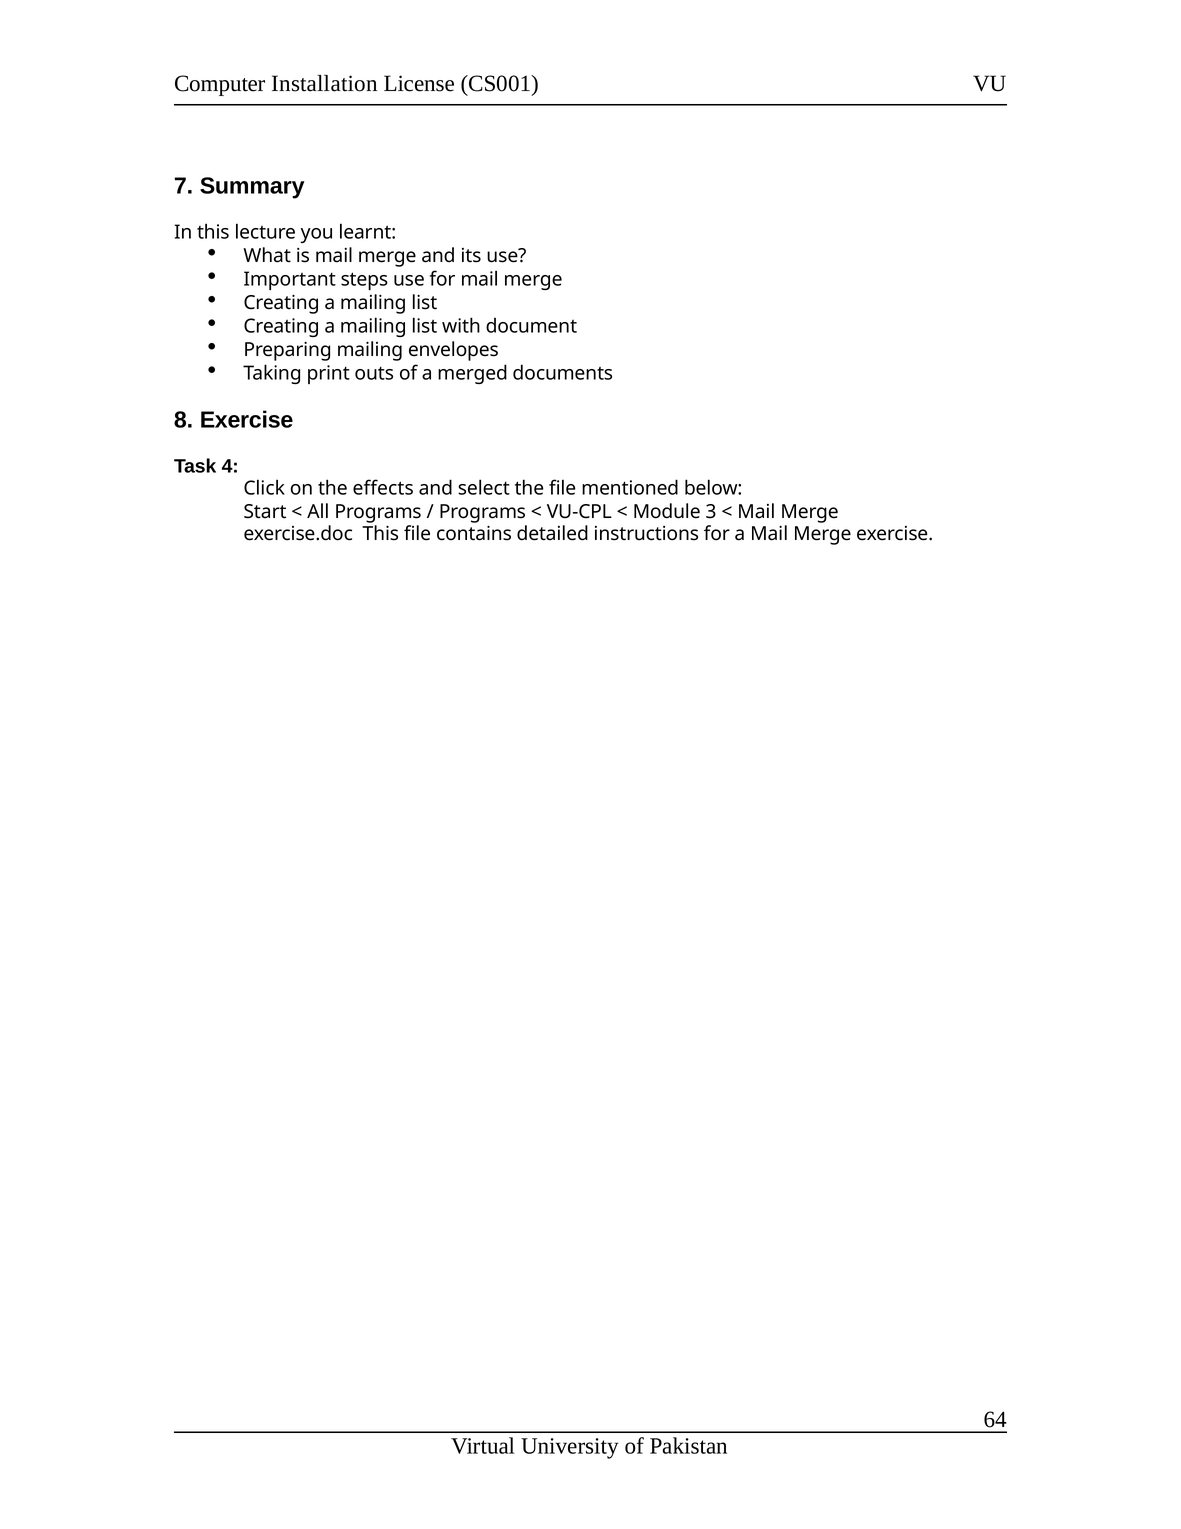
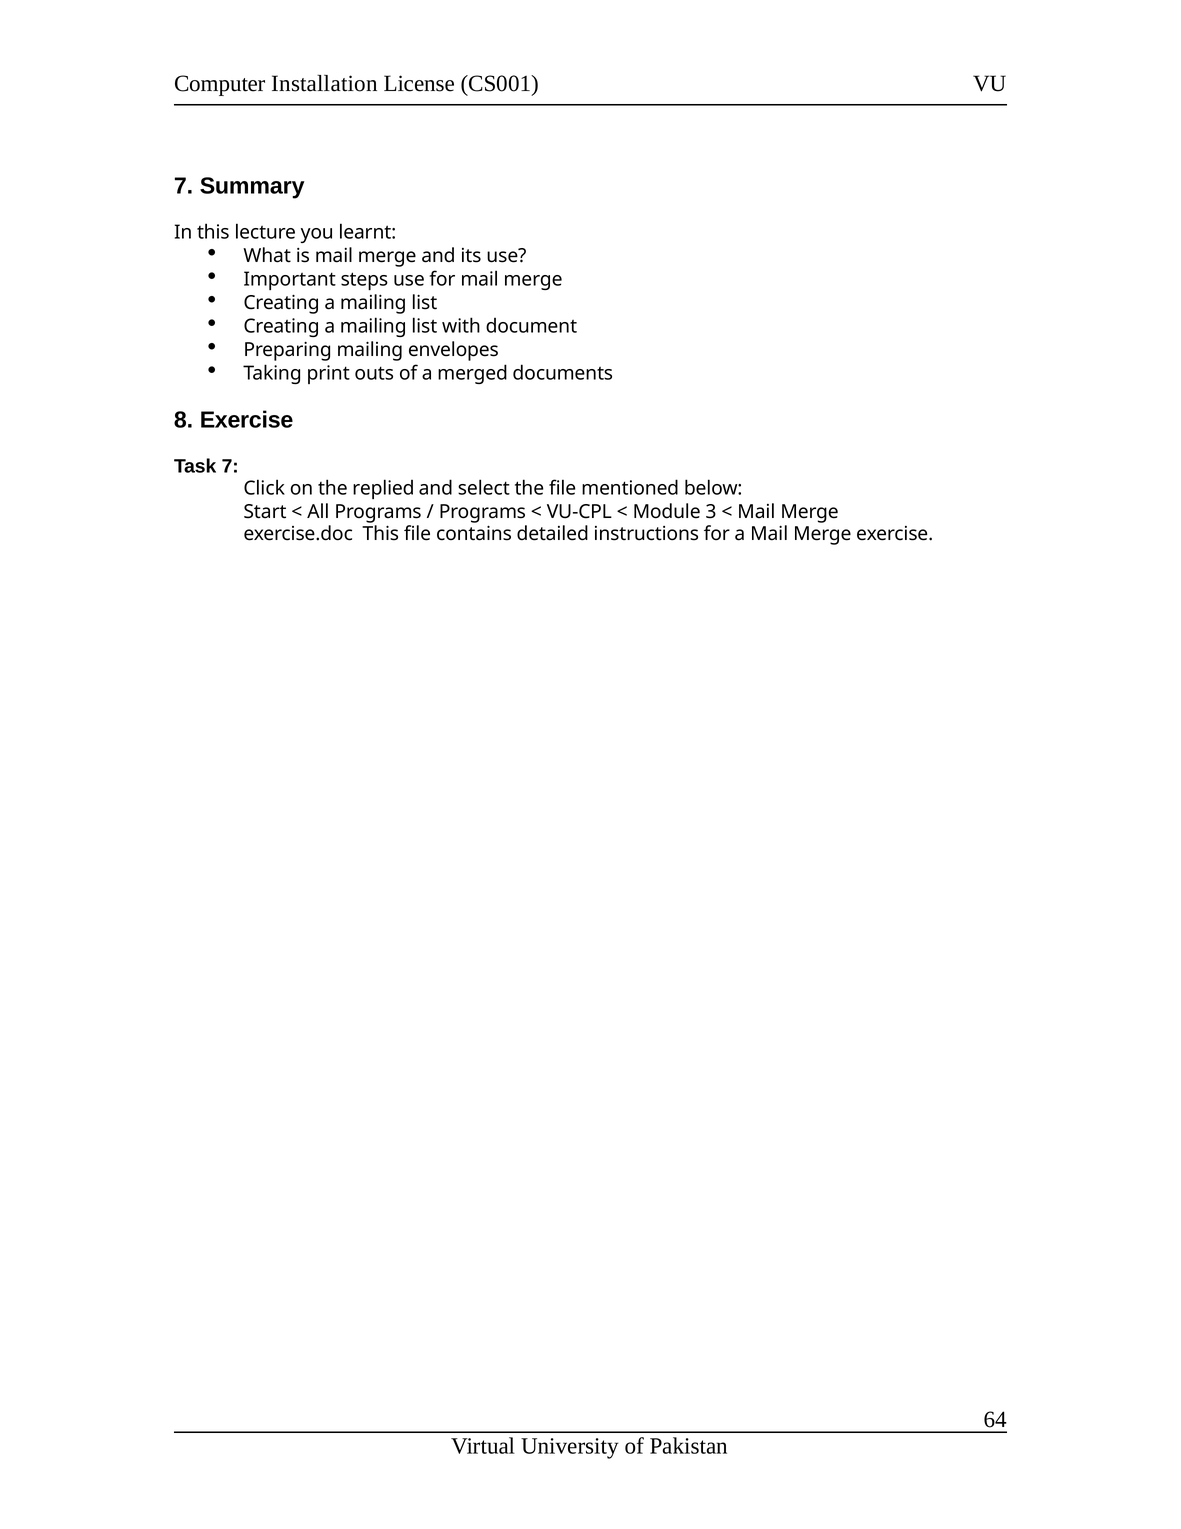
Task 4: 4 -> 7 (230, 466)
effects: effects -> replied (383, 488)
